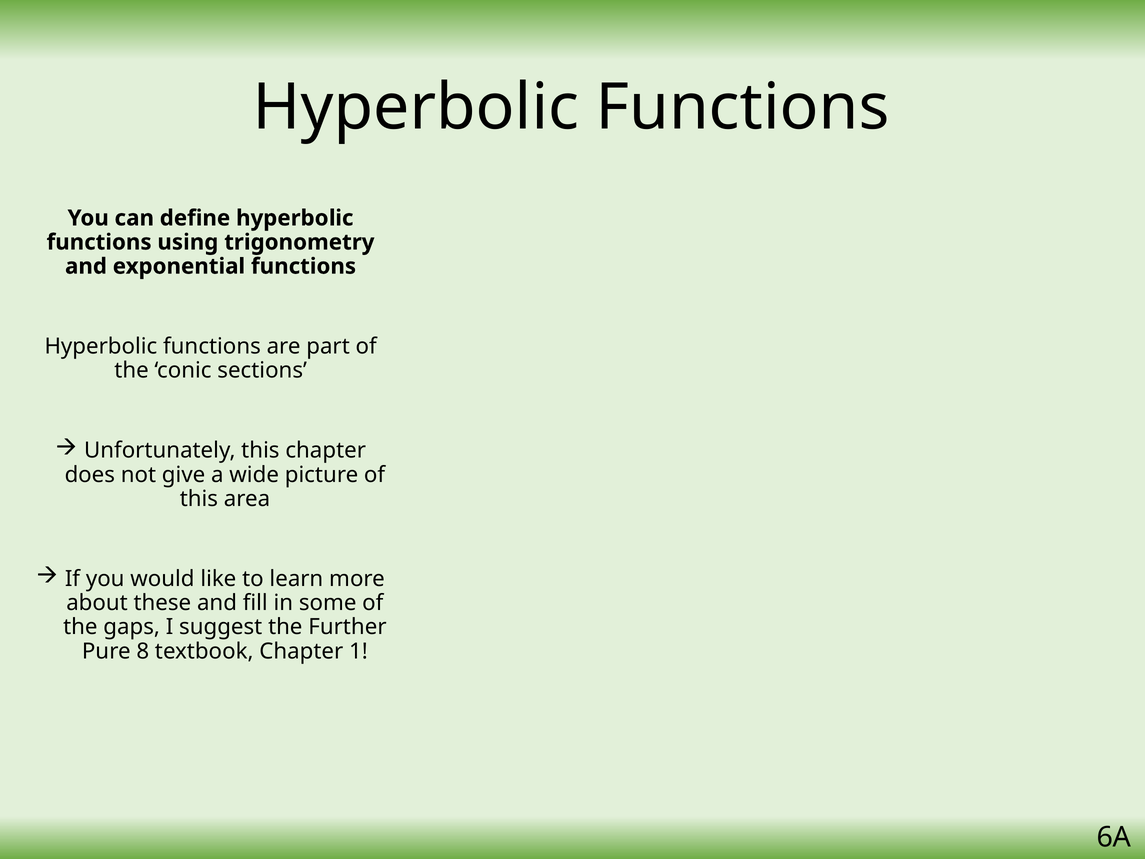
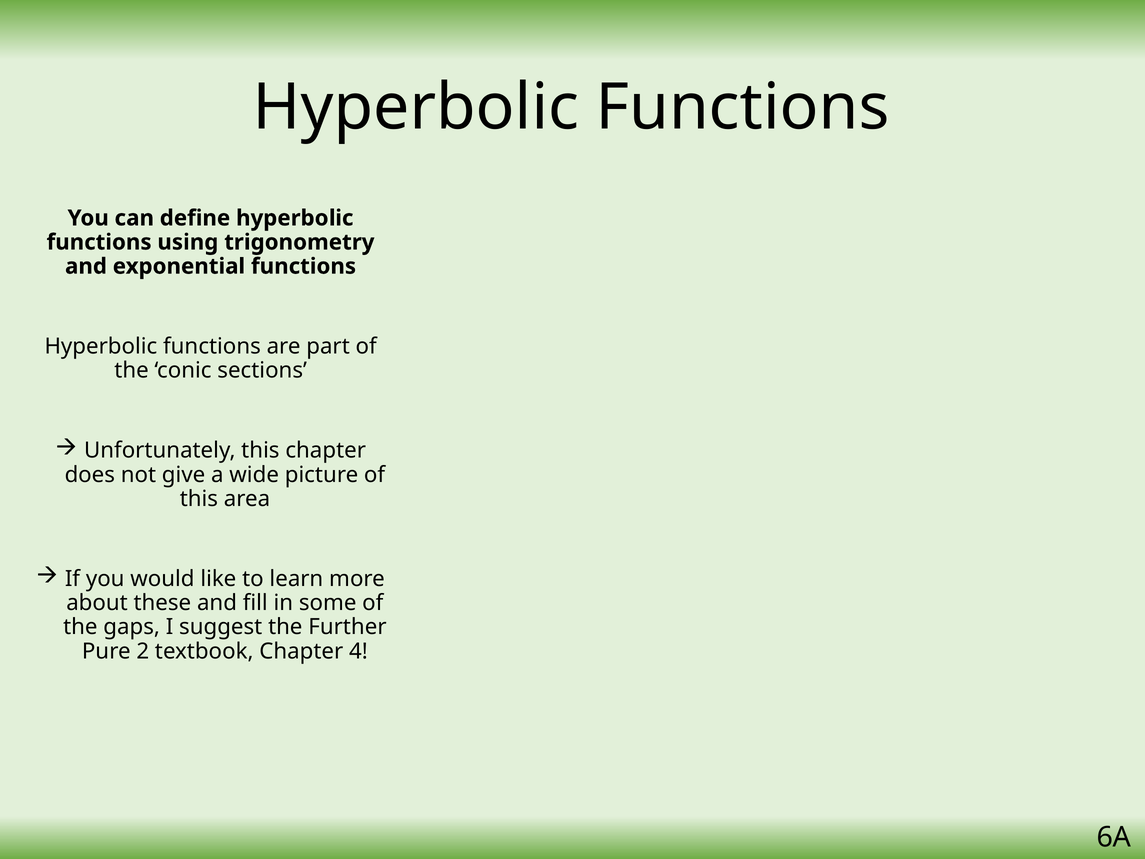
8: 8 -> 2 (143, 651)
1: 1 -> 4 (358, 651)
